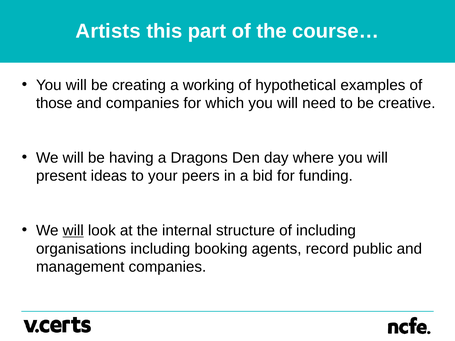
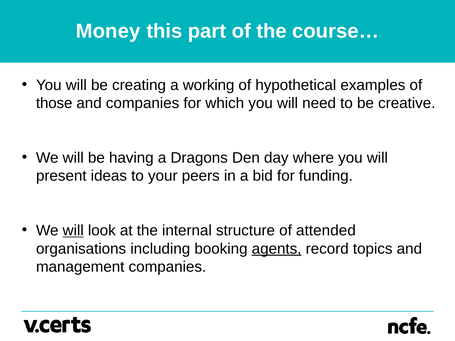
Artists: Artists -> Money (108, 31)
of including: including -> attended (326, 231)
agents underline: none -> present (277, 249)
public: public -> topics (373, 249)
